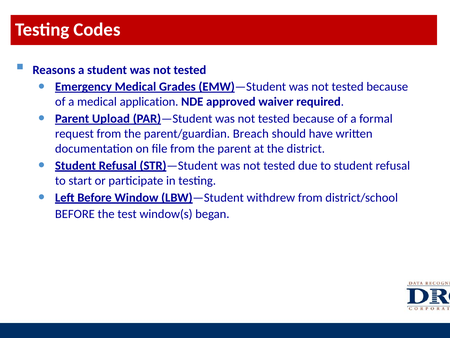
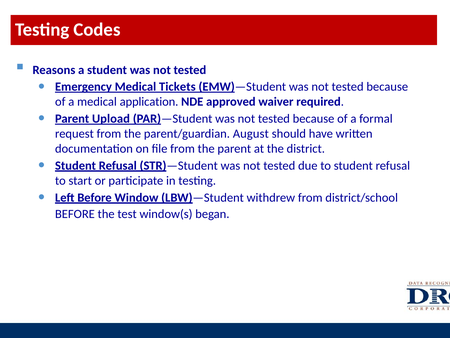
Grades: Grades -> Tickets (177, 87)
Breach: Breach -> August (251, 134)
